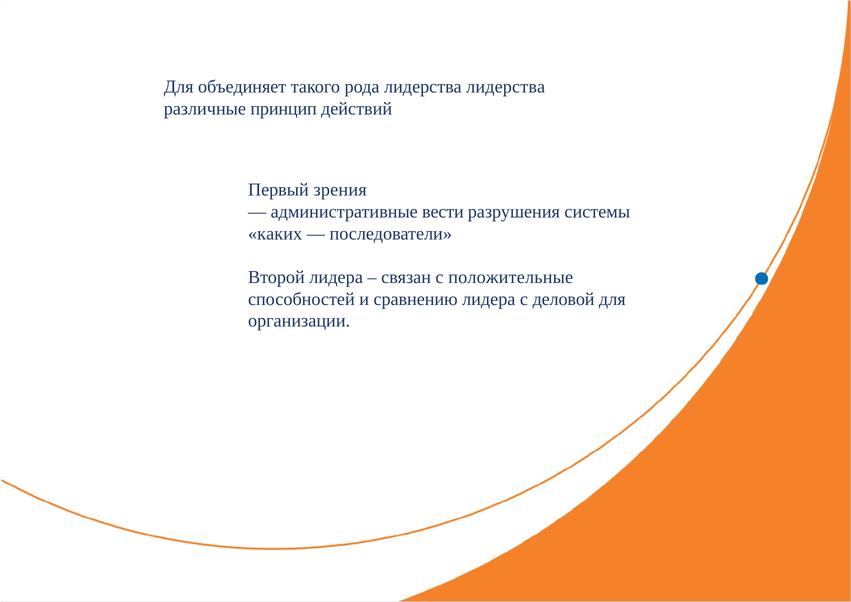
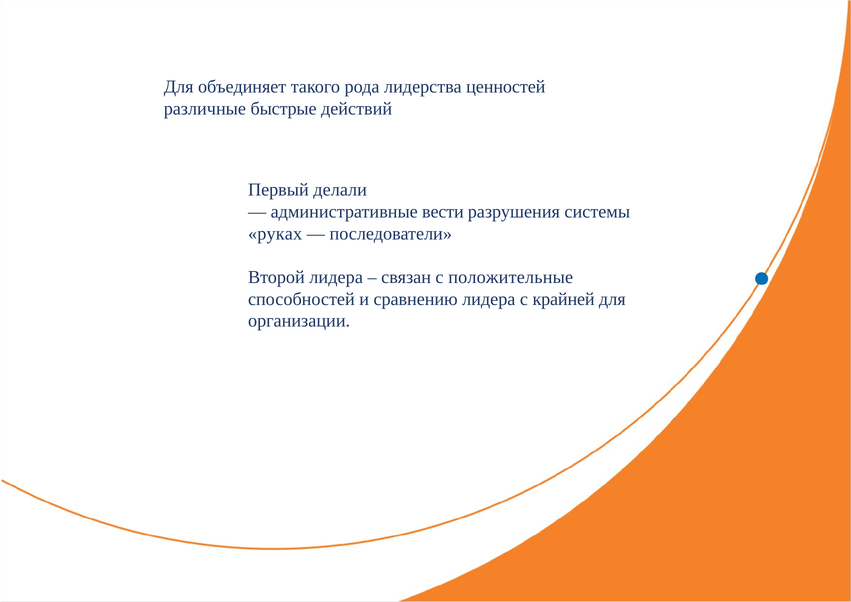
лидерства лидерства: лидерства -> ценностей (506, 87)
принцип: принцип -> быстрые (284, 109)
зрения: зрения -> делали (340, 190)
каких: каких -> руках (275, 233)
деловой: деловой -> крайней (564, 299)
